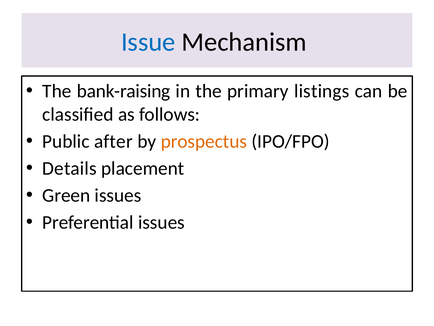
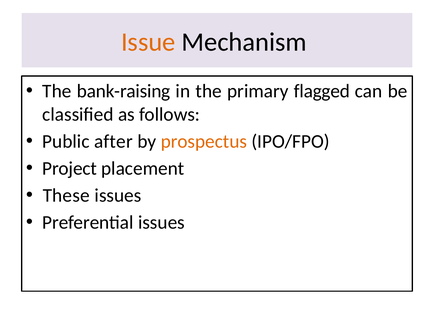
Issue colour: blue -> orange (148, 42)
listings: listings -> flagged (322, 91)
Details: Details -> Project (70, 168)
Green: Green -> These (66, 195)
